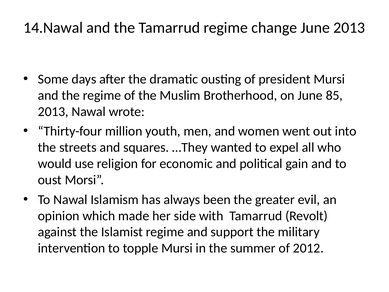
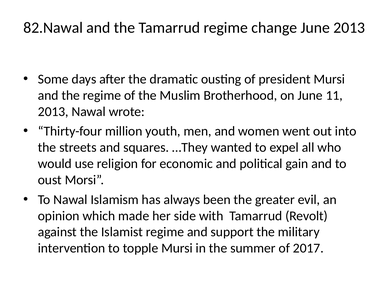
14.Nawal: 14.Nawal -> 82.Nawal (53, 28)
85: 85 -> 11 (334, 95)
2012: 2012 -> 2017 (308, 248)
